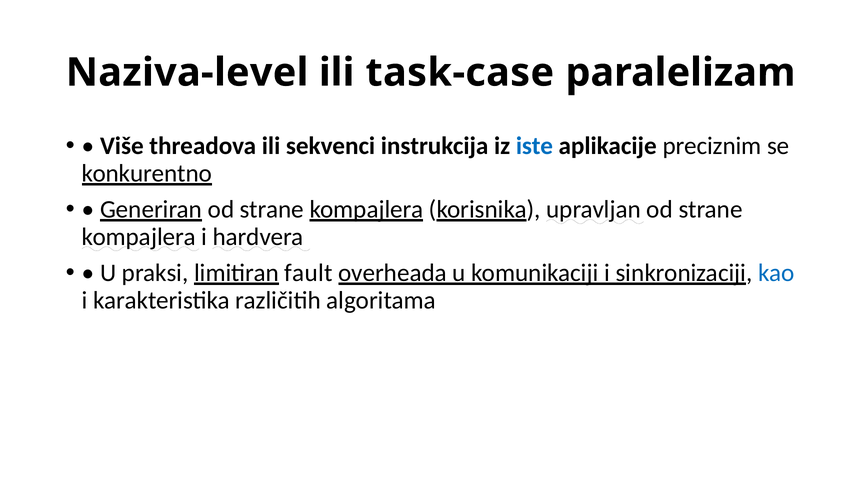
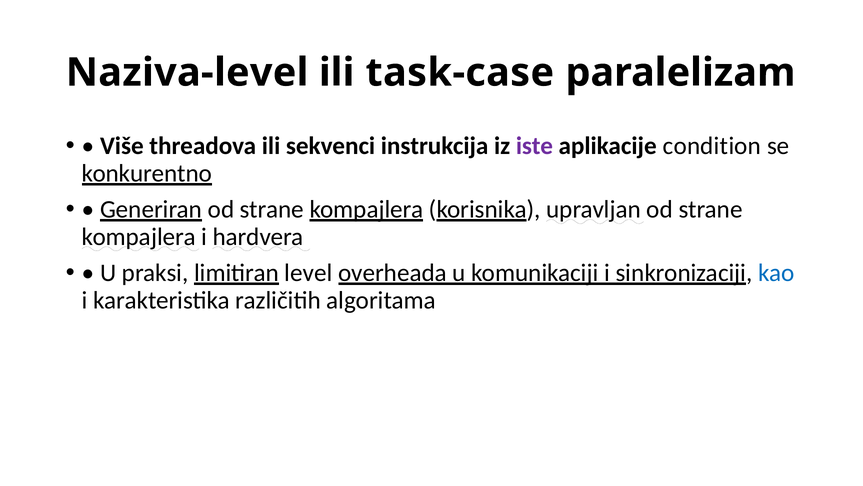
iste colour: blue -> purple (534, 146)
preciznim: preciznim -> condition (712, 146)
fault: fault -> level (309, 273)
